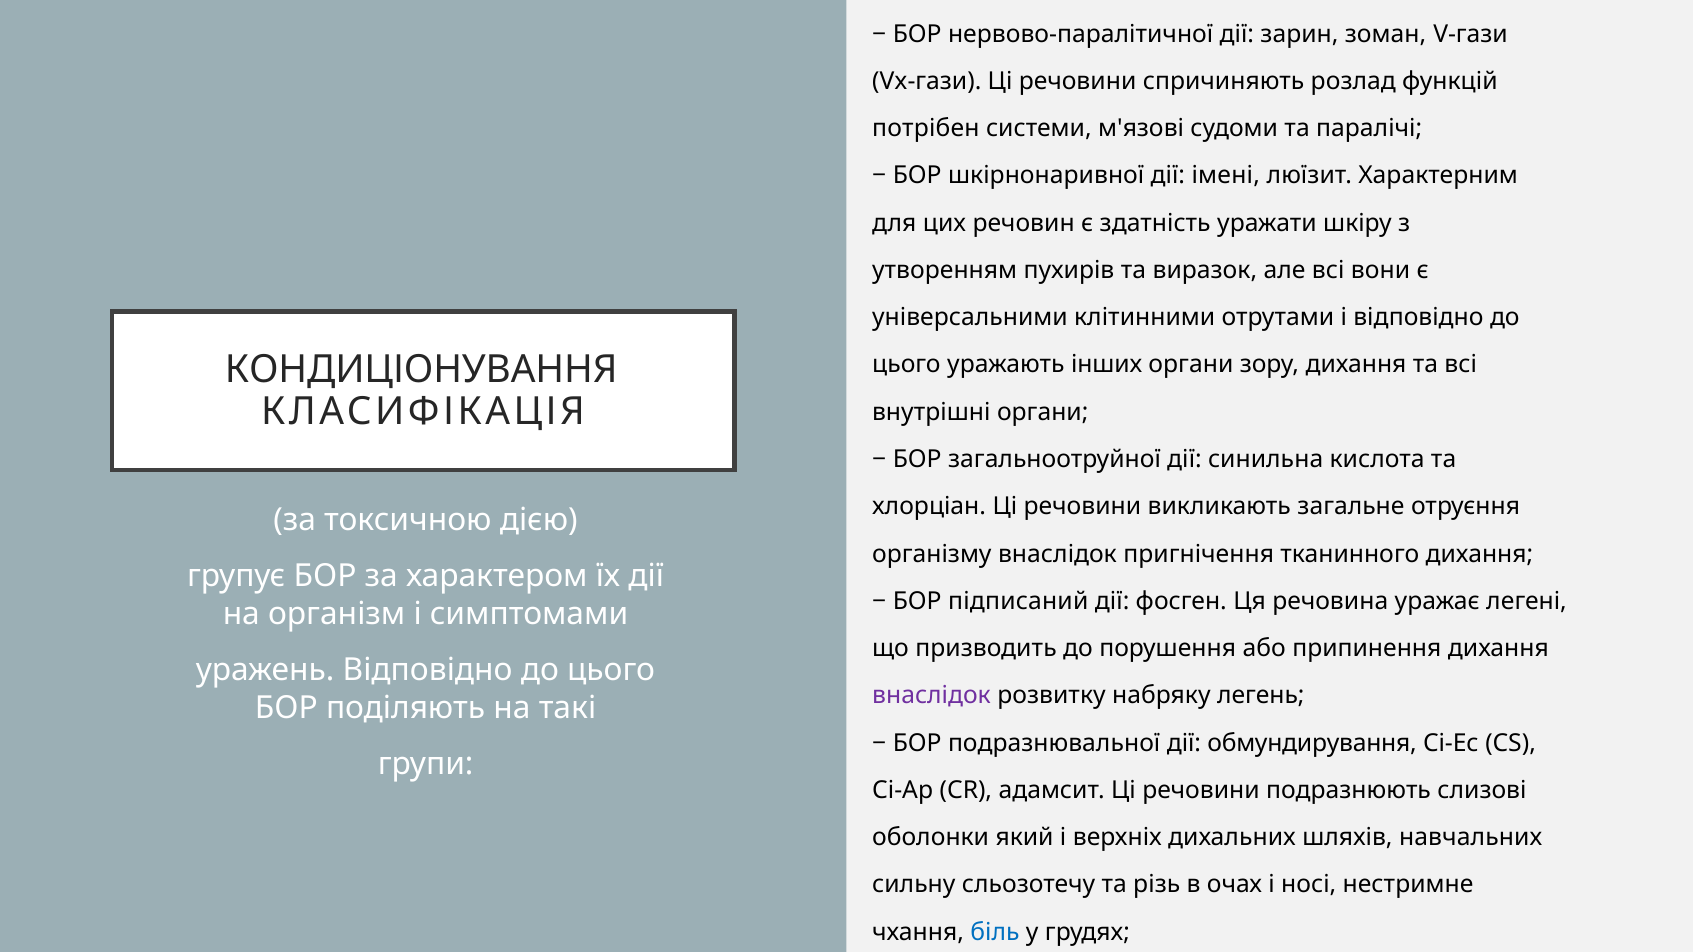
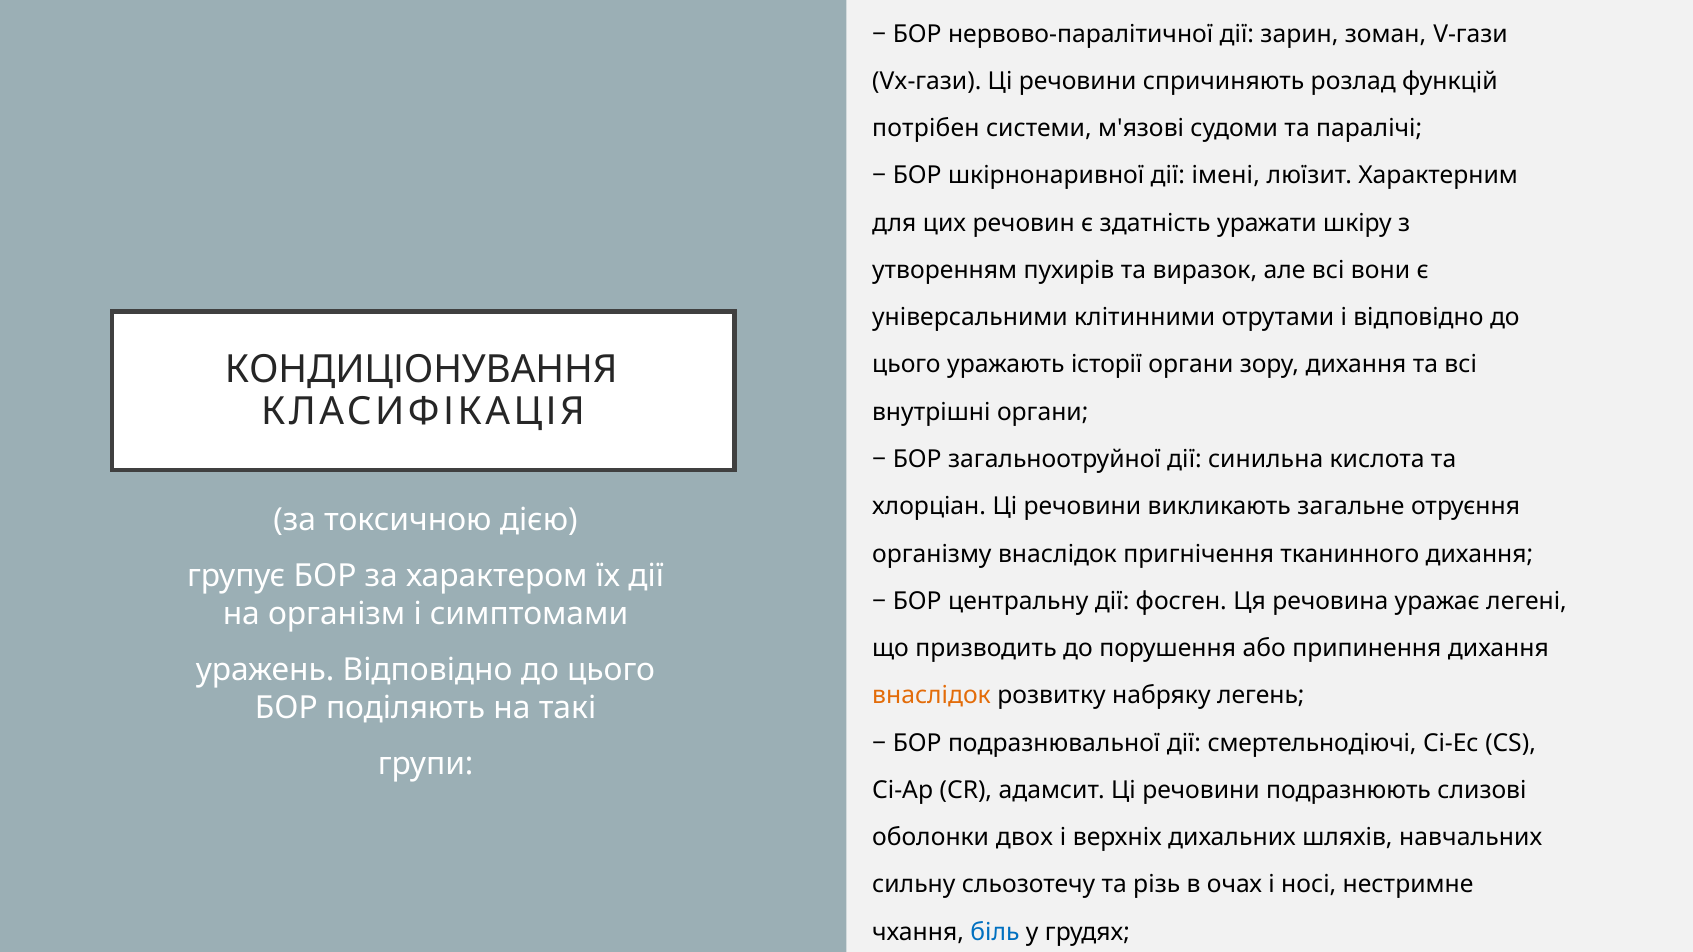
інших: інших -> історії (1107, 365)
підписаний: підписаний -> центральну (1018, 601)
внаслідок colour: purple -> orange (932, 696)
обмундирування: обмундирування -> смертельнодіючі (1312, 743)
який: який -> двох (1024, 838)
